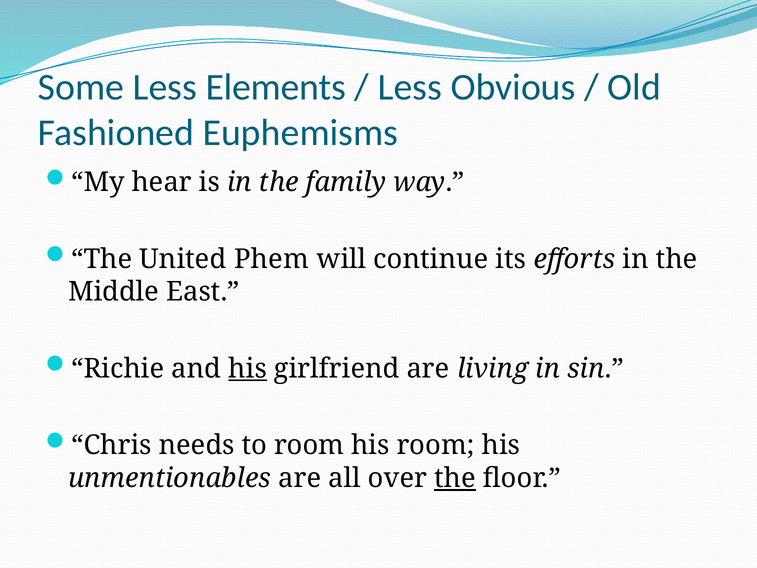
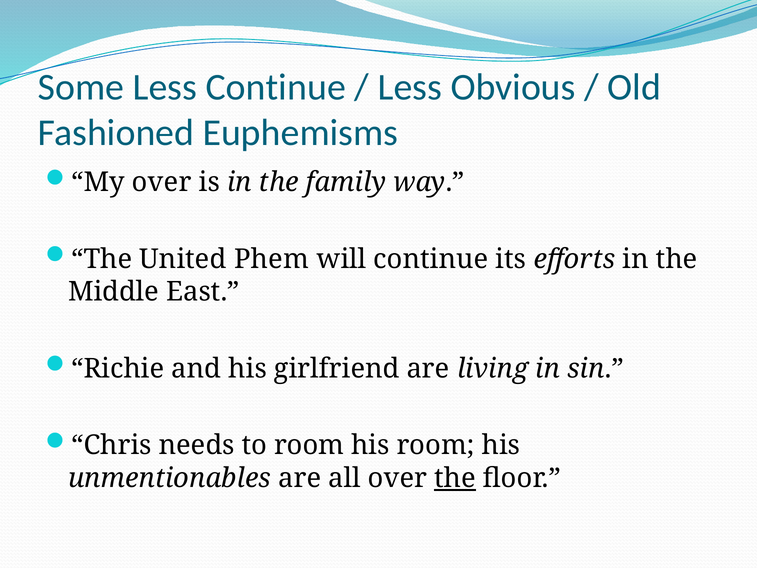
Less Elements: Elements -> Continue (276, 87)
My hear: hear -> over (162, 182)
his underline: present -> none (248, 368)
